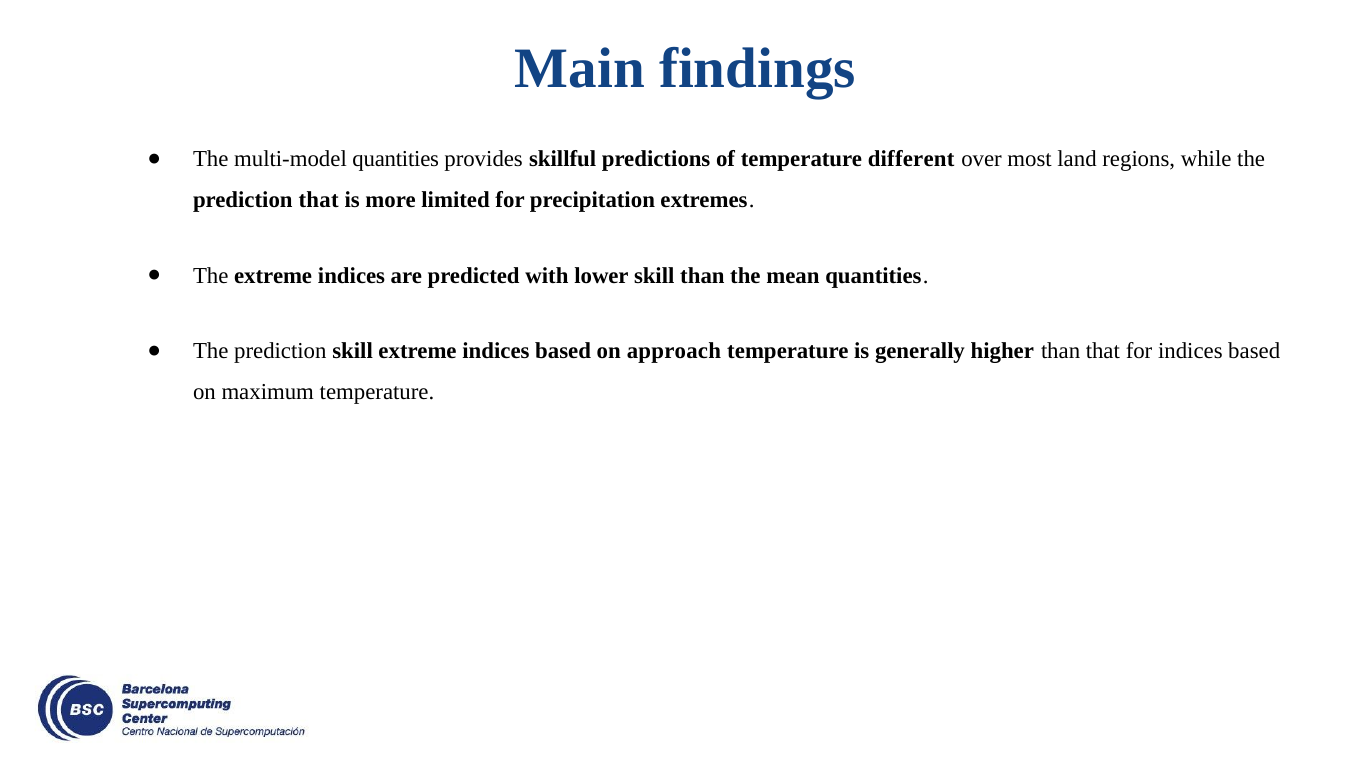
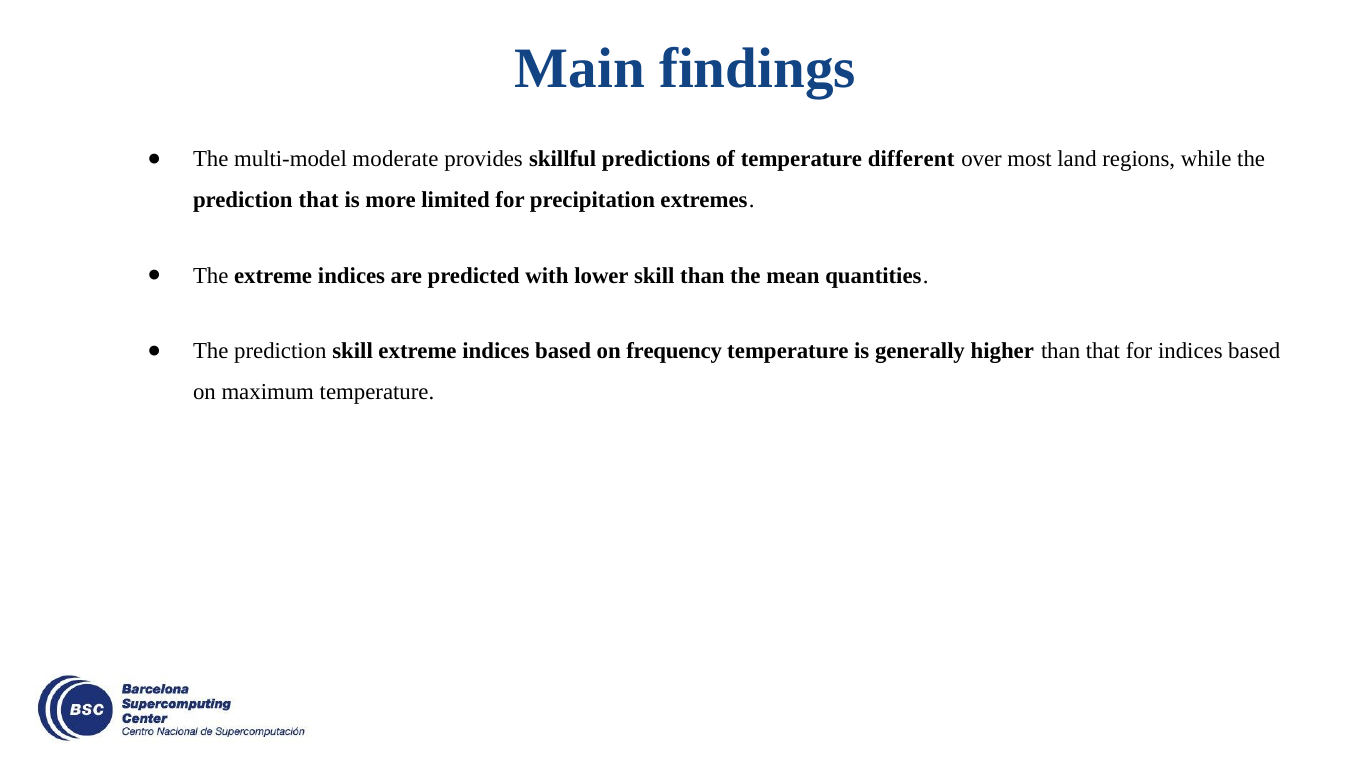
multi-model quantities: quantities -> moderate (396, 159)
approach: approach -> frequency (674, 351)
